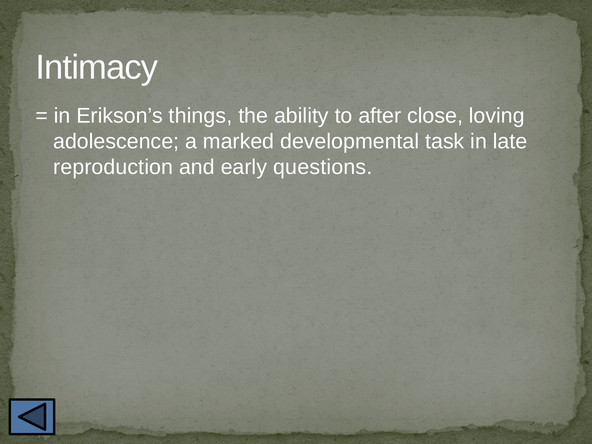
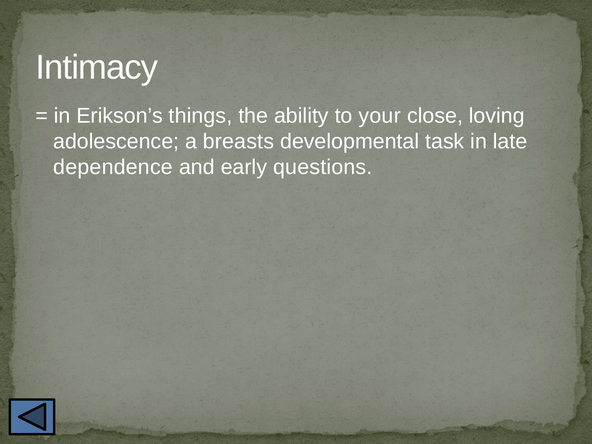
after: after -> your (380, 116)
marked: marked -> breasts (238, 142)
reproduction: reproduction -> dependence (113, 167)
